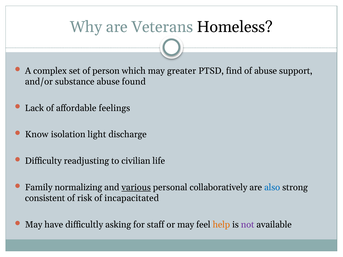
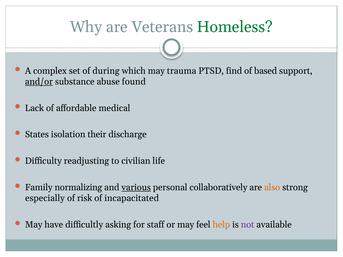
Homeless colour: black -> green (235, 27)
person: person -> during (106, 71)
greater: greater -> trauma (182, 71)
of abuse: abuse -> based (266, 71)
and/or underline: none -> present (39, 82)
feelings: feelings -> medical (114, 108)
Know: Know -> States (37, 135)
light: light -> their (97, 135)
also colour: blue -> orange (272, 188)
consistent: consistent -> especially (45, 198)
